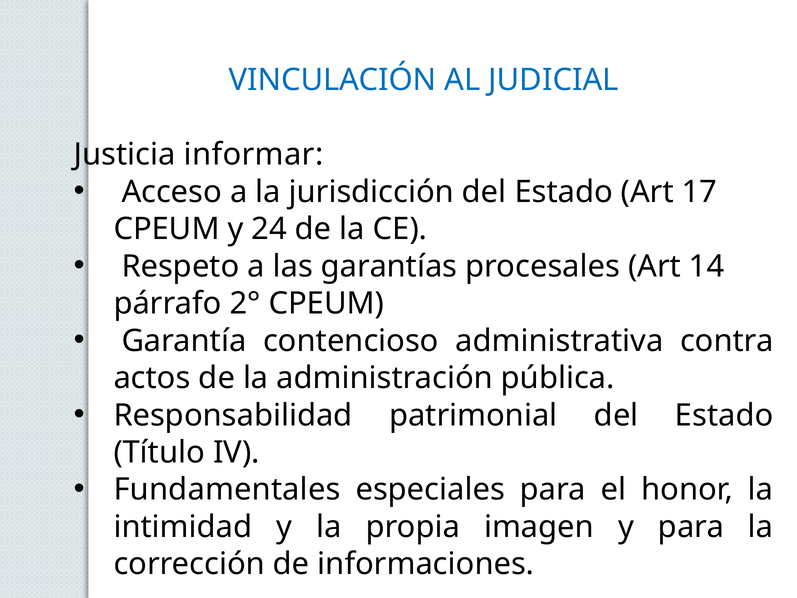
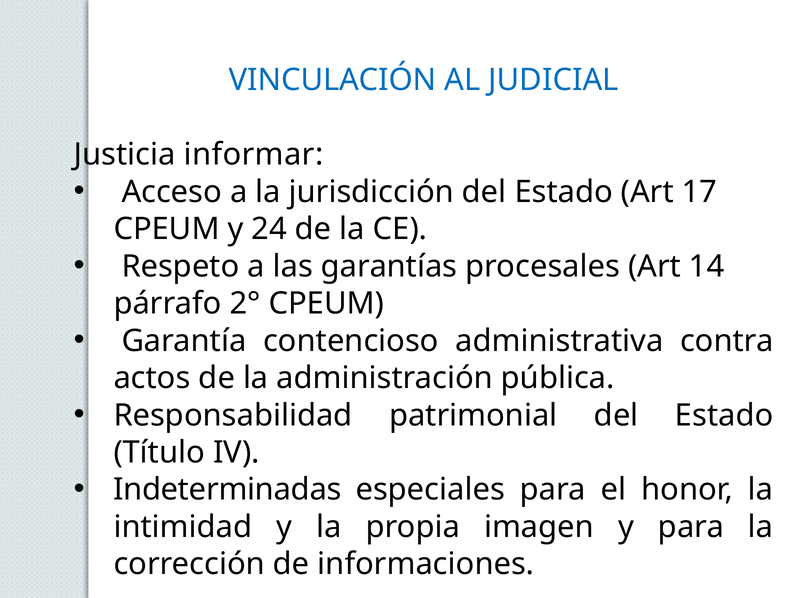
Fundamentales: Fundamentales -> Indeterminadas (227, 490)
